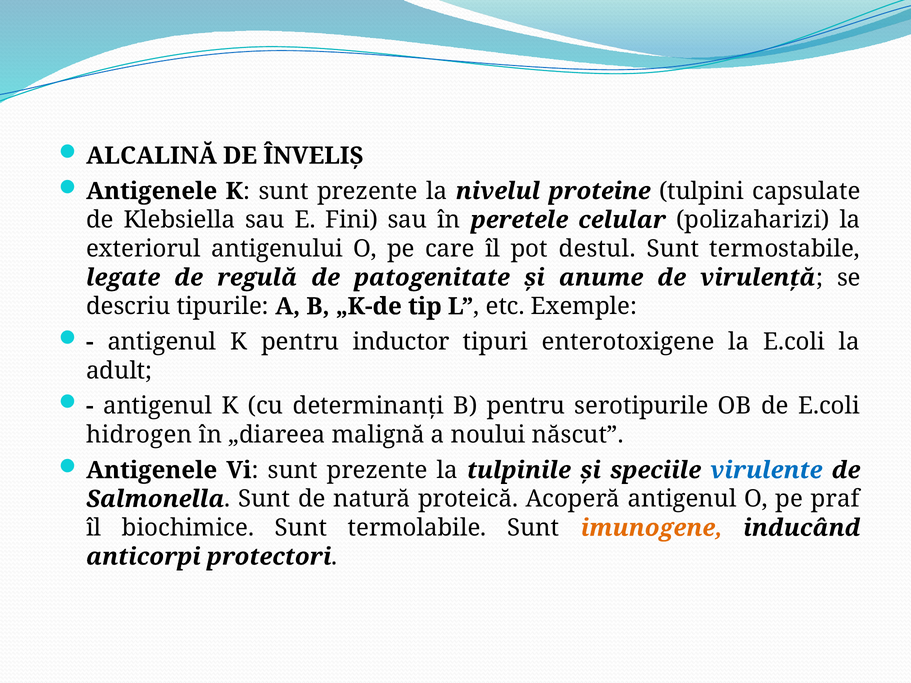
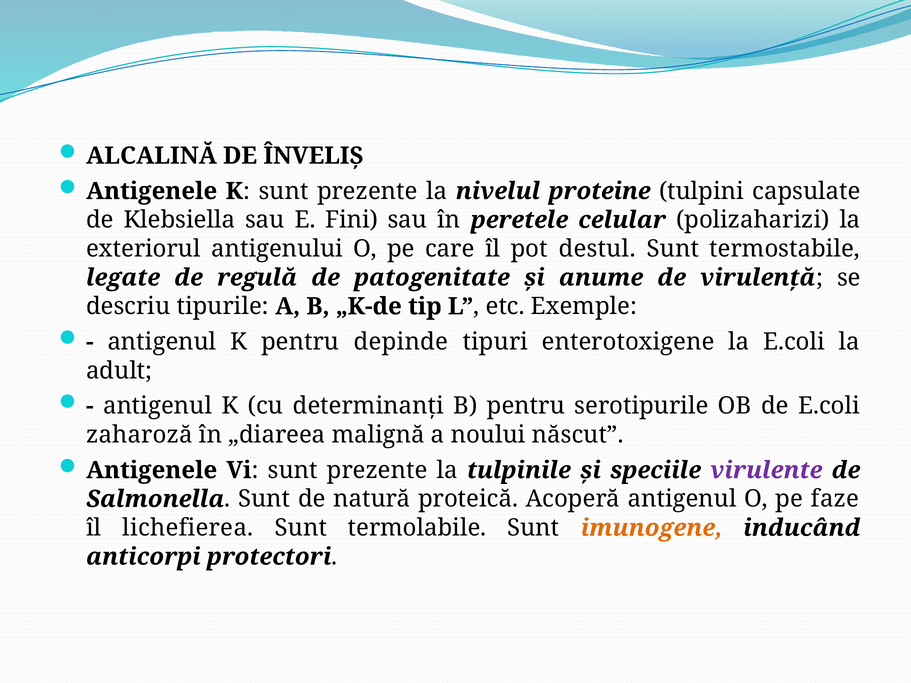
inductor: inductor -> depinde (401, 342)
hidrogen: hidrogen -> zaharoză (139, 435)
virulente colour: blue -> purple (766, 470)
praf: praf -> faze (835, 499)
biochimice: biochimice -> lichefierea (188, 528)
